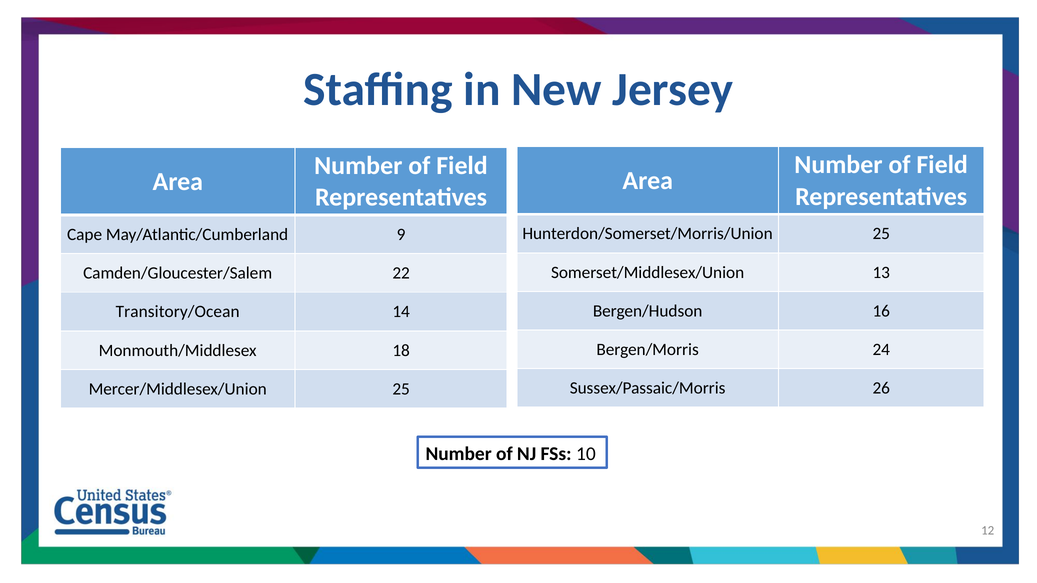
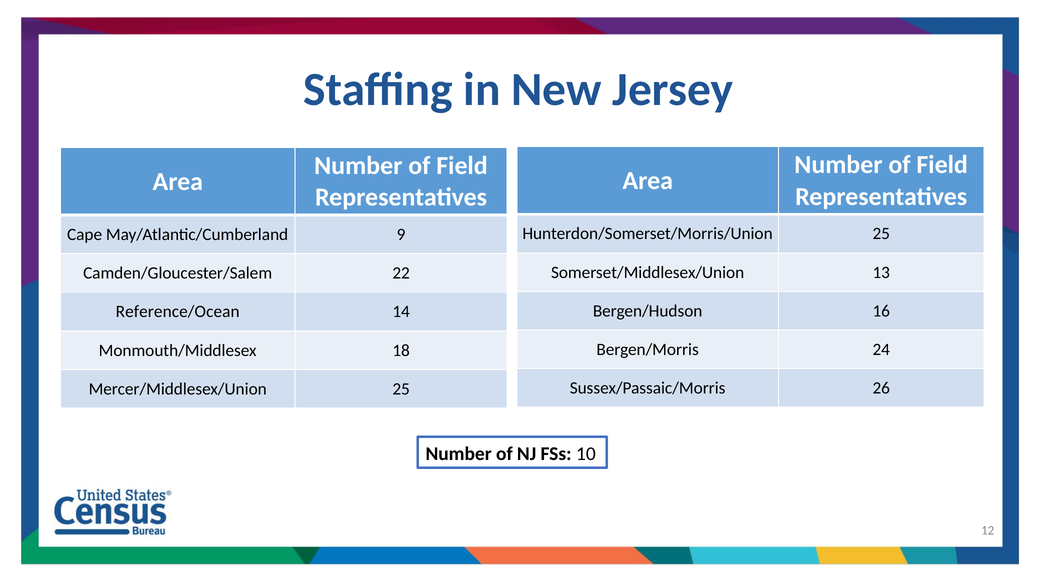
Transitory/Ocean: Transitory/Ocean -> Reference/Ocean (178, 312)
